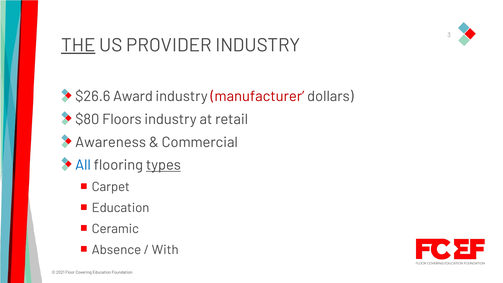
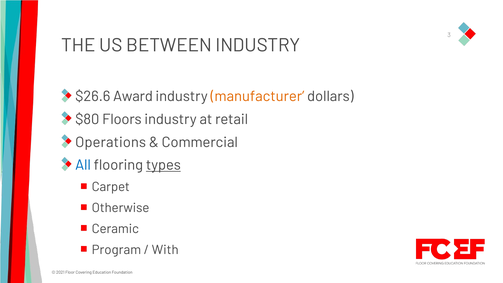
THE underline: present -> none (78, 45)
PROVIDER: PROVIDER -> BETWEEN (169, 45)
manufacturer colour: red -> orange (257, 96)
Awareness: Awareness -> Operations (111, 142)
Education: Education -> Otherwise (121, 208)
Absence: Absence -> Program (116, 250)
